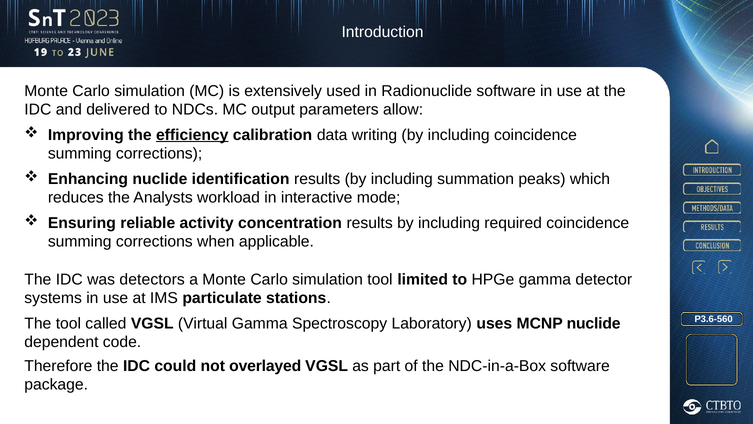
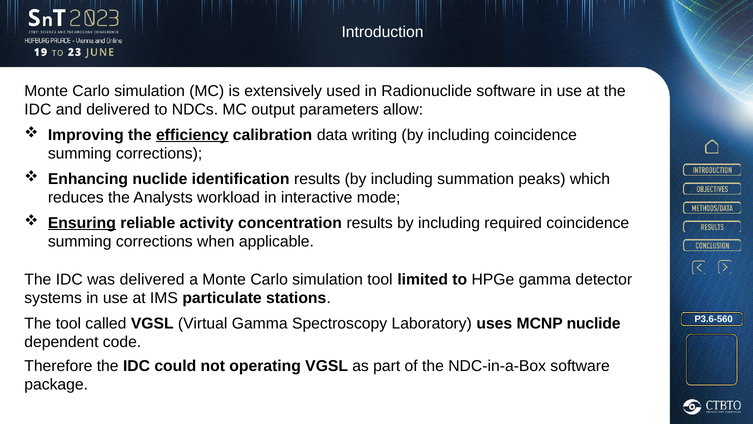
Ensuring underline: none -> present (82, 223)
was detectors: detectors -> delivered (152, 279)
overlayed: overlayed -> operating (265, 365)
